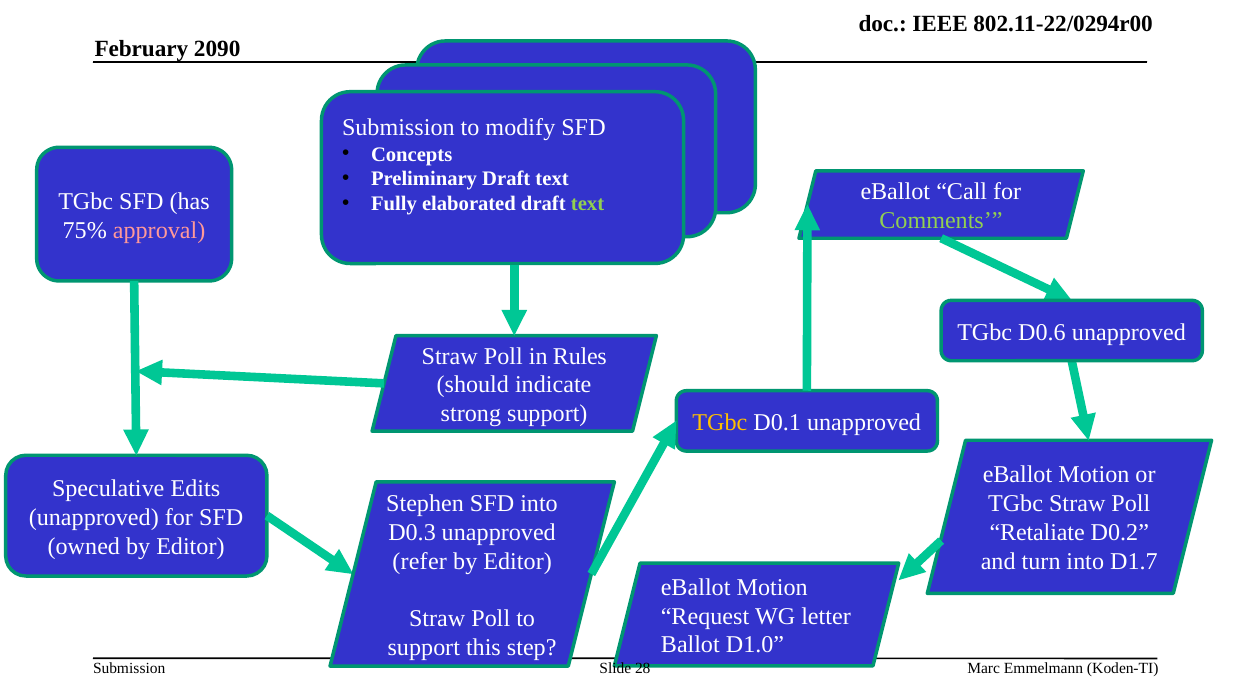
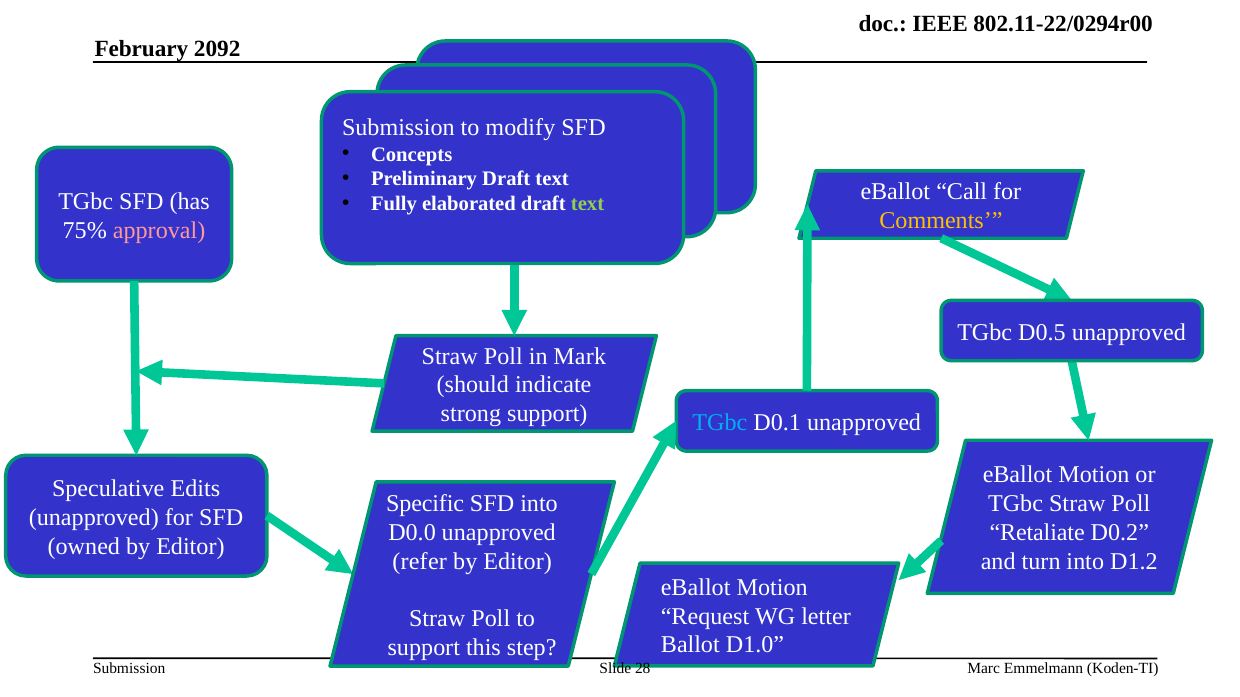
2090: 2090 -> 2092 (217, 49)
Comments colour: light green -> yellow (941, 221)
D0.6: D0.6 -> D0.5 (1042, 332)
Rules: Rules -> Mark (580, 356)
TGbc colour: yellow -> light blue (720, 423)
Stephen: Stephen -> Specific (425, 504)
D0.3: D0.3 -> D0.0 (412, 533)
D1.7: D1.7 -> D1.2 (1134, 562)
